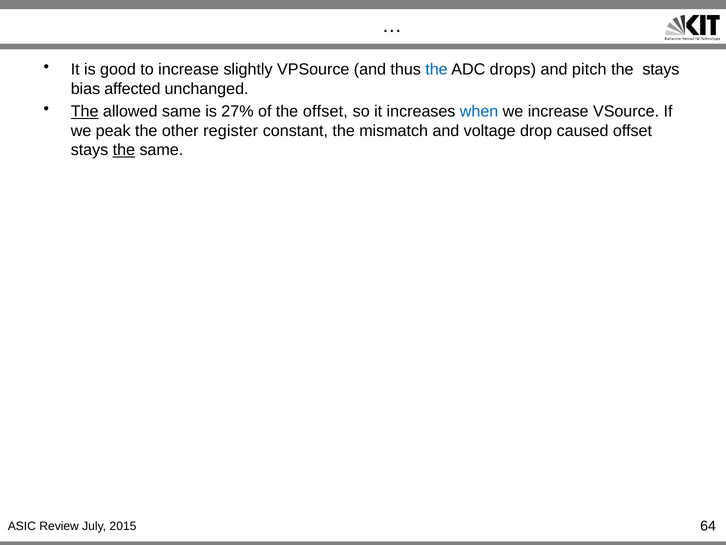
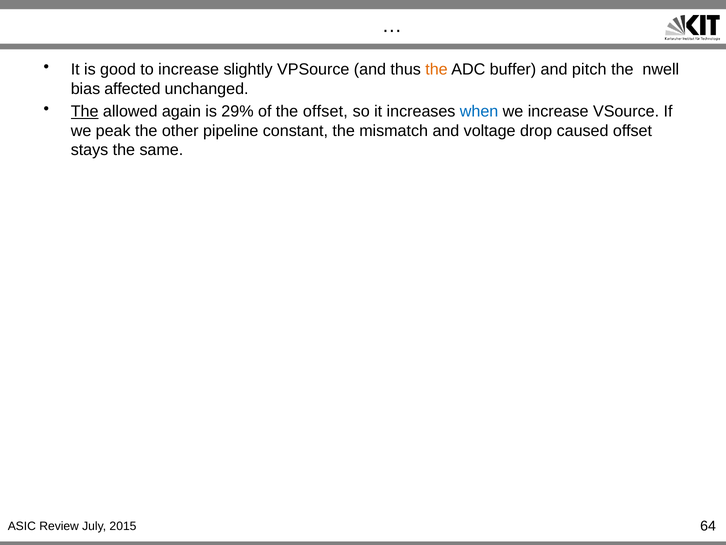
the colour: blue -> orange (436, 69)
drops: drops -> buffer (513, 69)
the stays: stays -> nwell (661, 69)
allowed same: same -> again (182, 111)
27%: 27% -> 29% (237, 111)
register: register -> pipeline (231, 131)
the underline: present -> none (124, 150)
